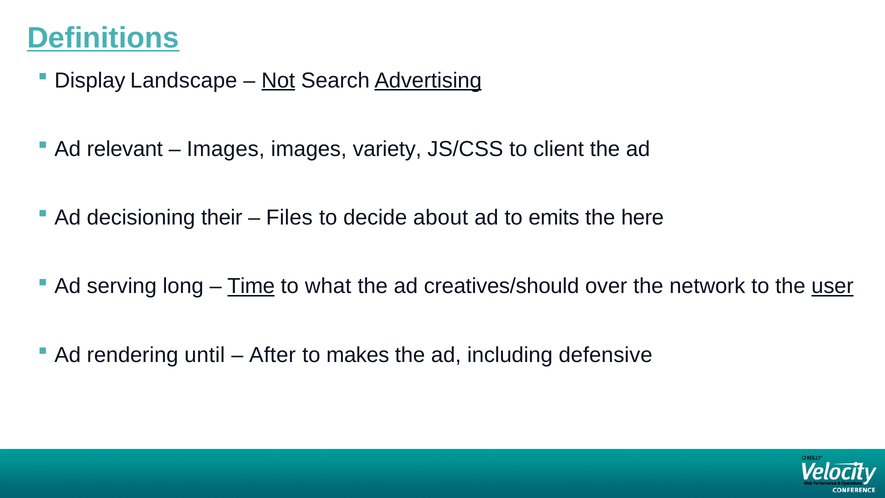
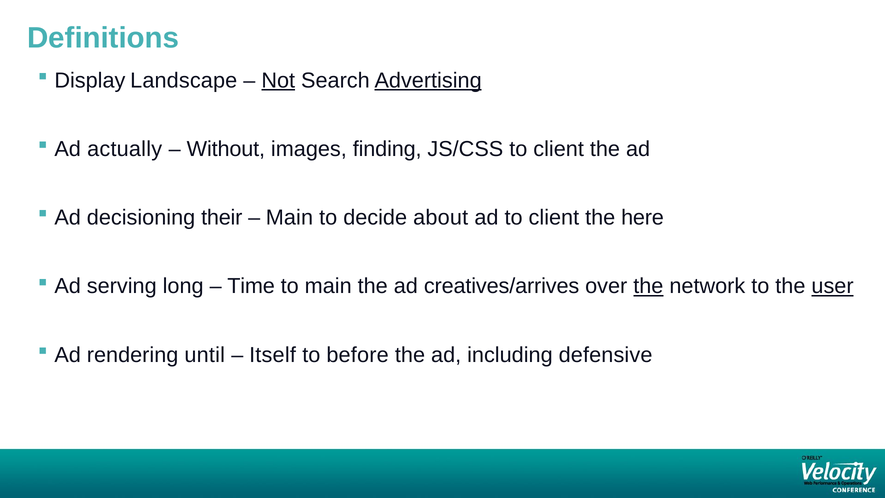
Definitions underline: present -> none (103, 38)
relevant: relevant -> actually (125, 149)
Images: Images -> Without (226, 149)
variety: variety -> finding (387, 149)
Files: Files -> Main (289, 218)
ad to emits: emits -> client (554, 218)
Time underline: present -> none (251, 286)
to what: what -> main (328, 286)
creatives/should: creatives/should -> creatives/arrives (502, 286)
the underline: none -> present (648, 286)
After: After -> Itself (273, 355)
makes: makes -> before (358, 355)
